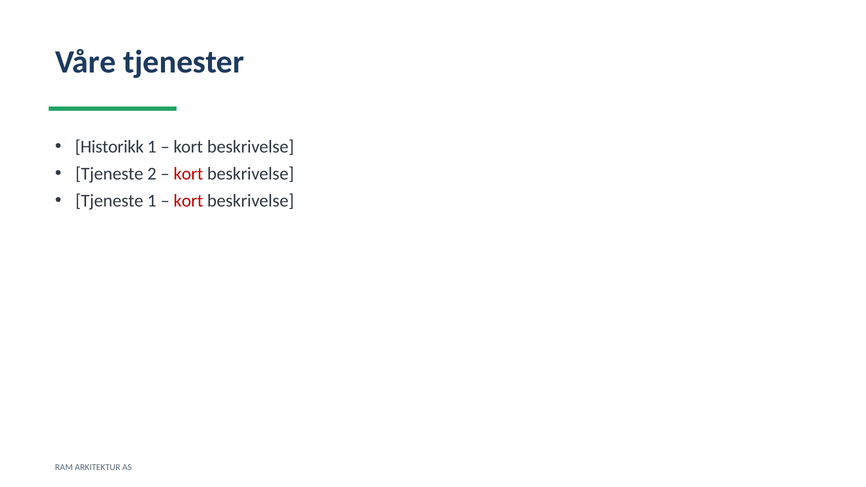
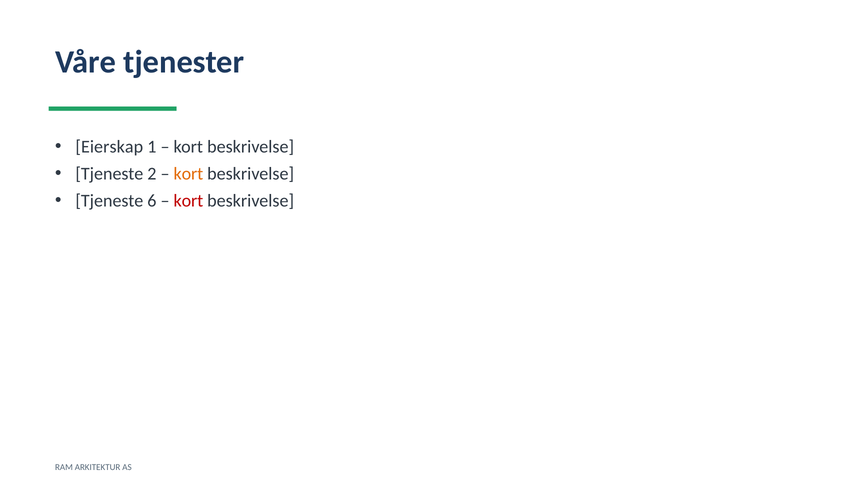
Historikk: Historikk -> Eierskap (109, 147)
kort colour: red -> orange (188, 174)
Tjeneste 1: 1 -> 6 (152, 201)
